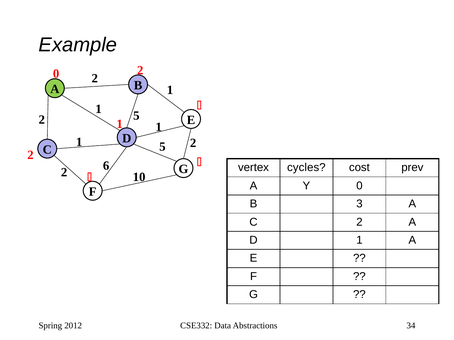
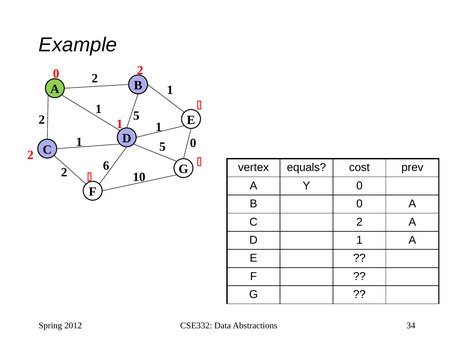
5 2: 2 -> 0 (193, 143)
cycles: cycles -> equals (306, 168)
B 3: 3 -> 0 (359, 204)
